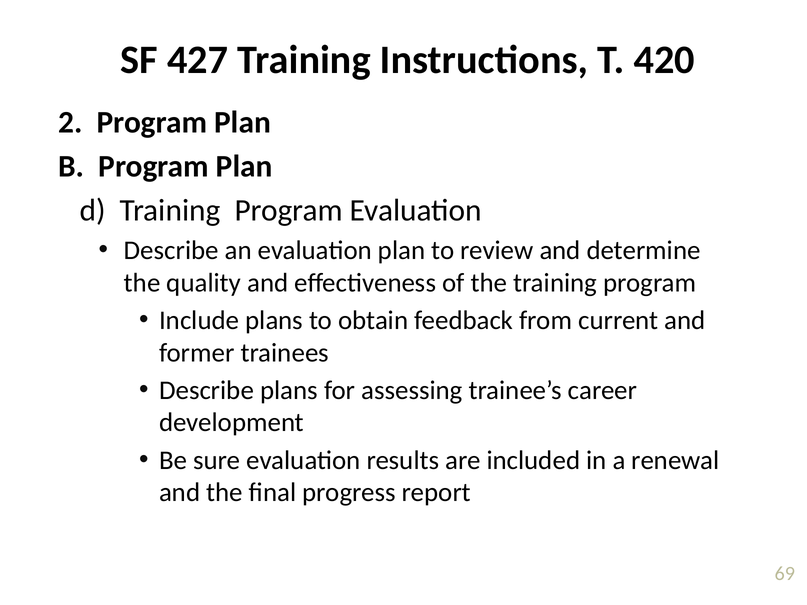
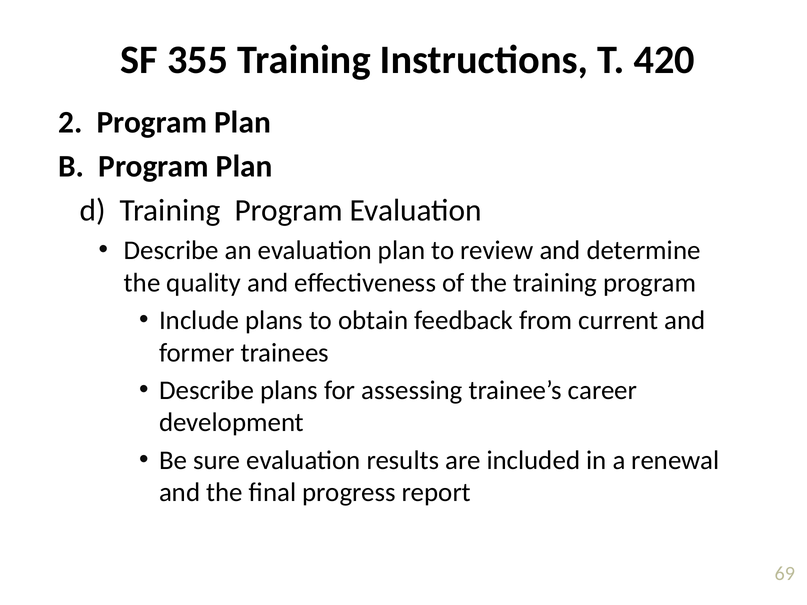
427: 427 -> 355 (198, 60)
